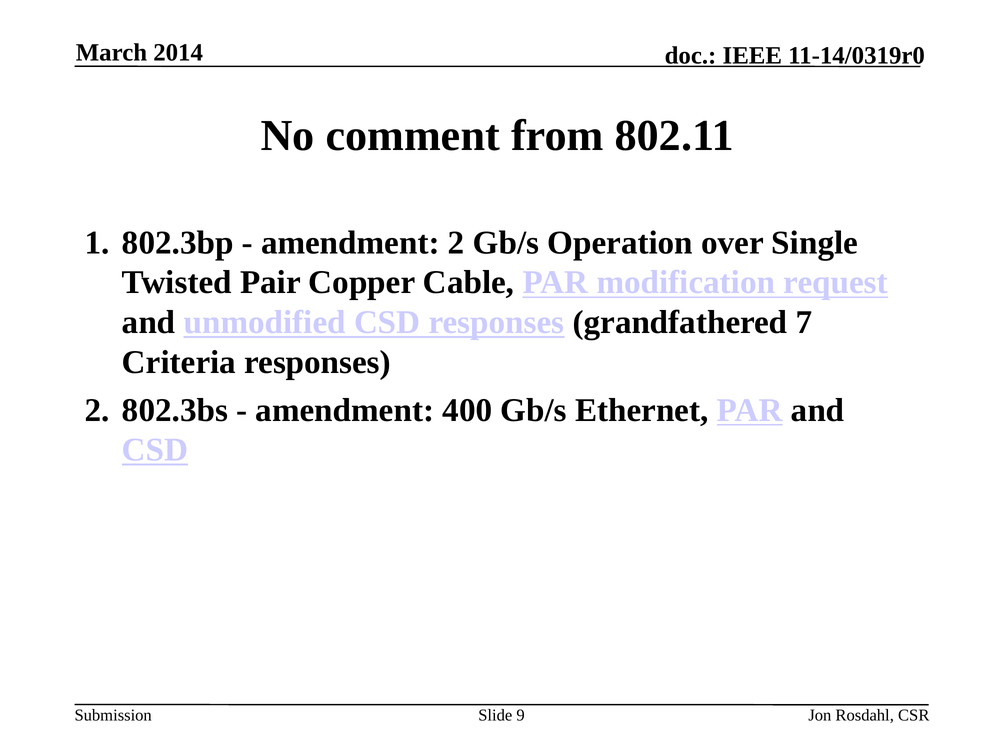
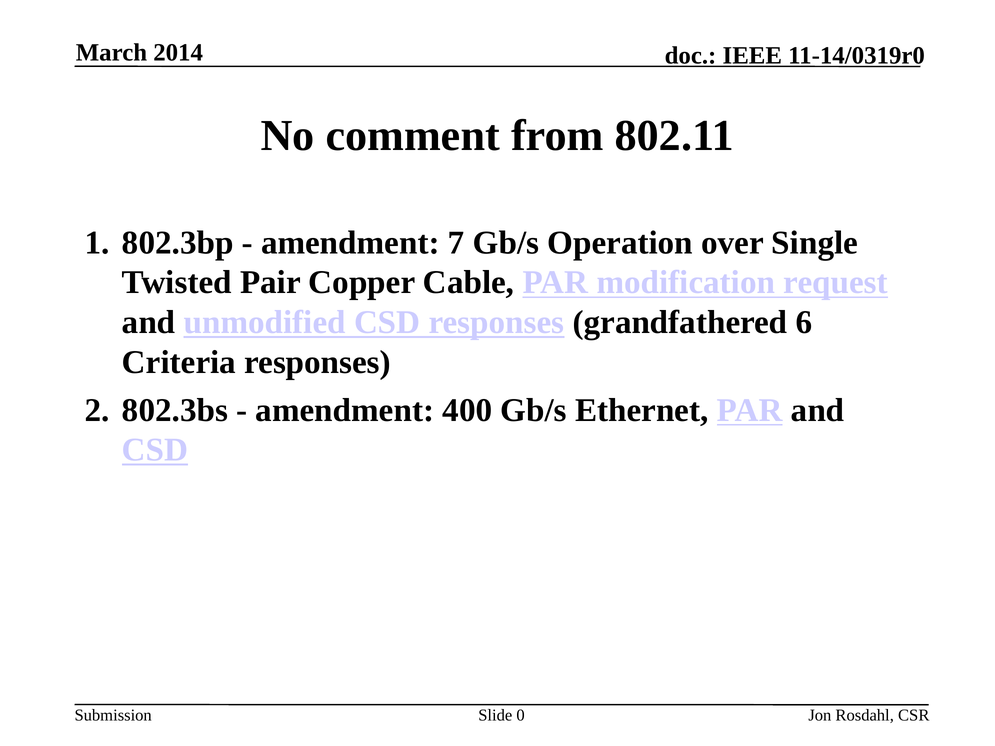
amendment 2: 2 -> 7 (456, 243)
7: 7 -> 6 (804, 322)
9: 9 -> 0 (521, 716)
